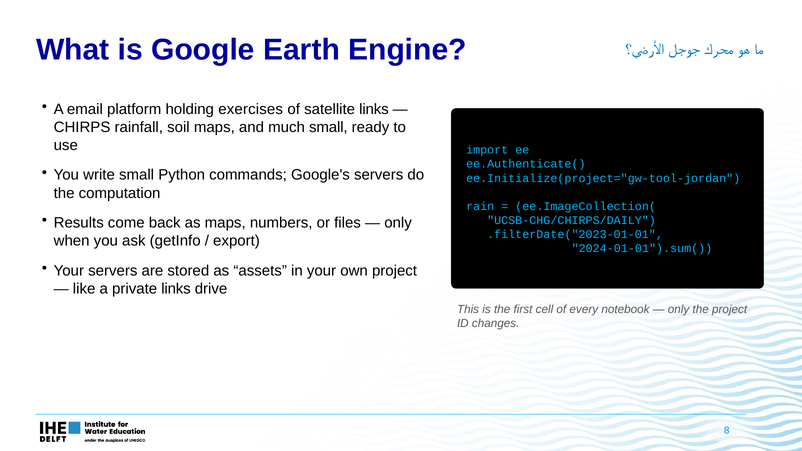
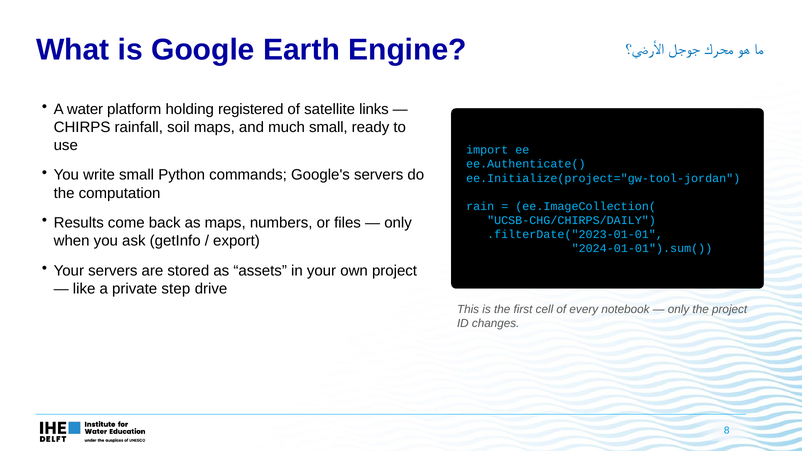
email: email -> water (85, 109)
exercises: exercises -> registered (251, 109)
private links: links -> step (176, 289)
